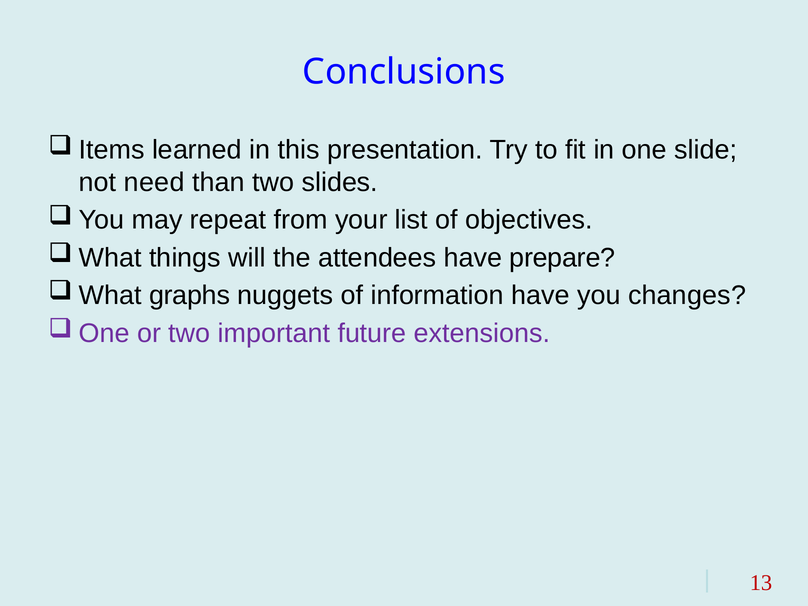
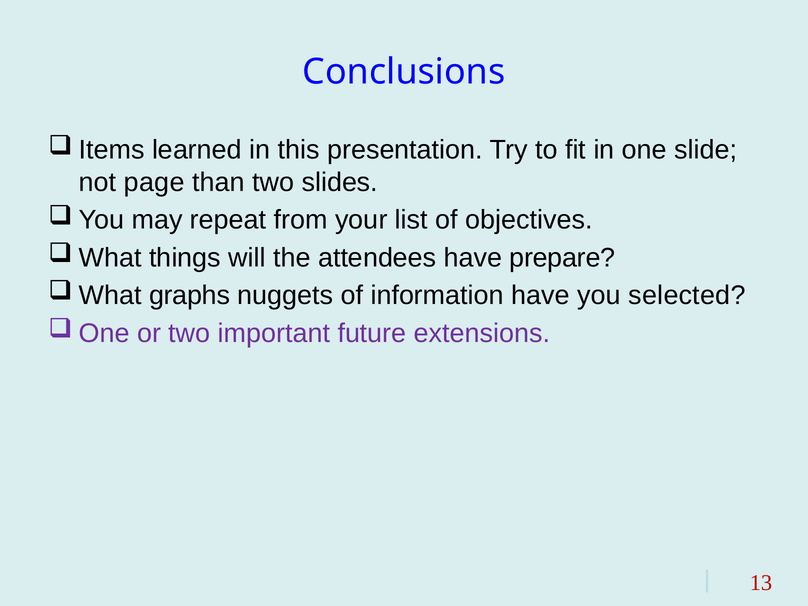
need: need -> page (154, 182)
changes: changes -> selected (687, 295)
